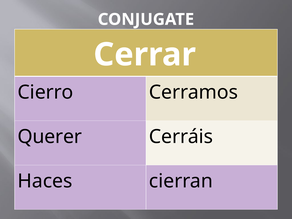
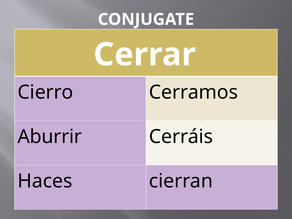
Querer: Querer -> Aburrir (50, 137)
